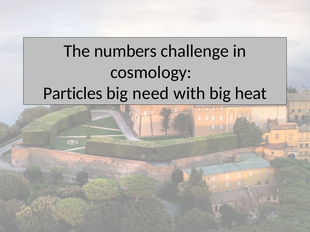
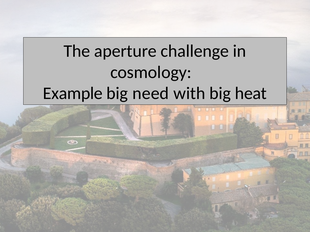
numbers: numbers -> aperture (125, 51)
Particles: Particles -> Example (73, 94)
